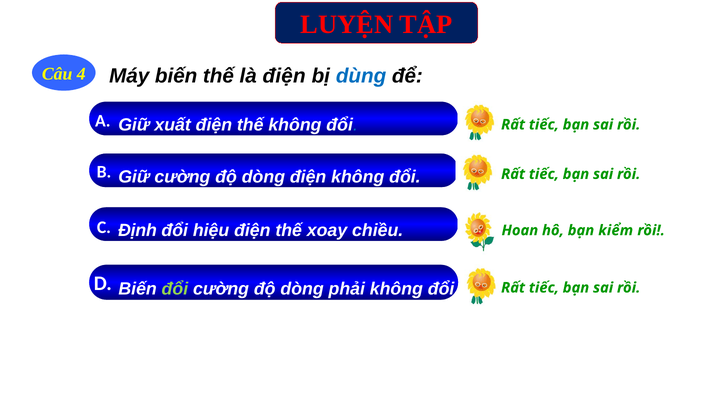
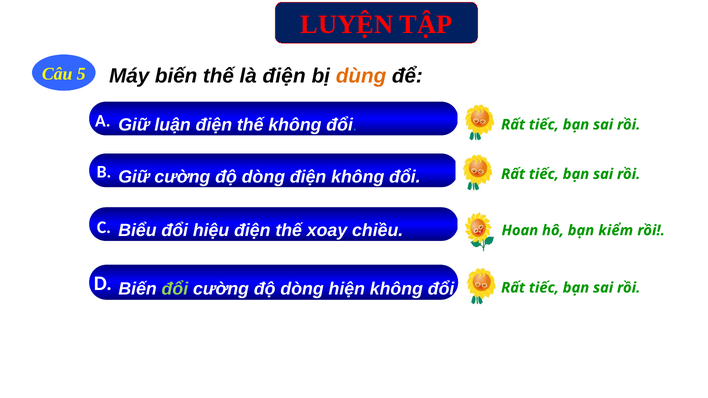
4: 4 -> 5 (81, 74)
dùng colour: blue -> orange (361, 76)
xuất: xuất -> luận (173, 125)
Định: Định -> Biểu (137, 231)
phải: phải -> hiện (347, 289)
